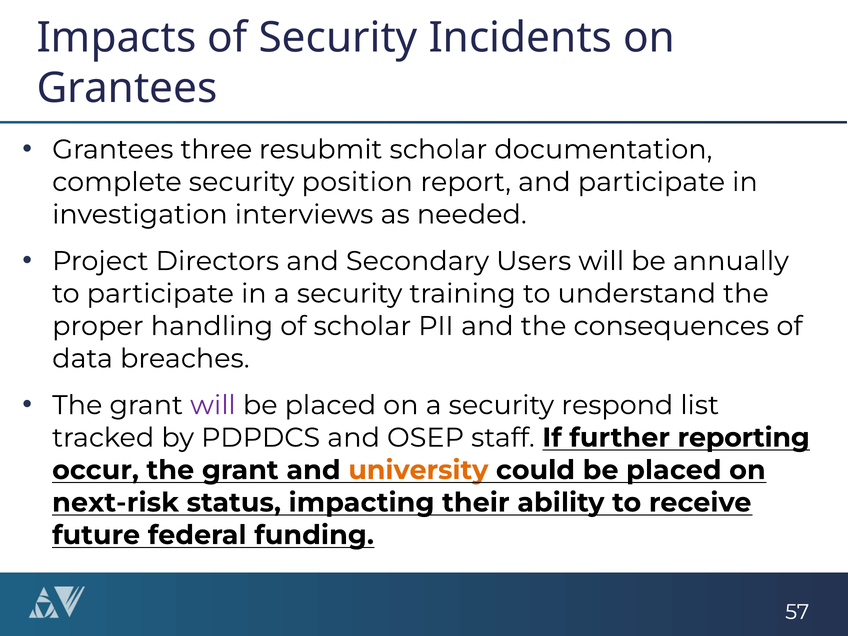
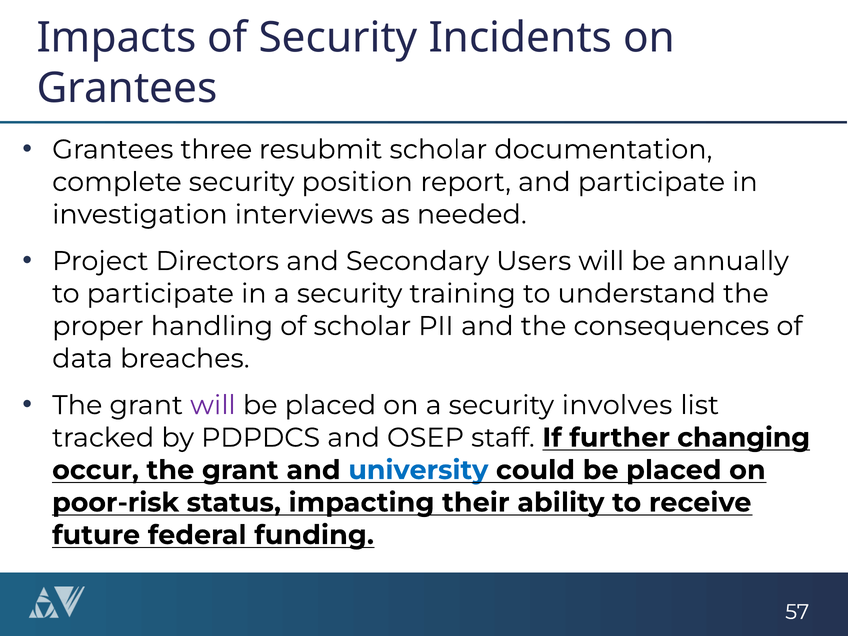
respond: respond -> involves (617, 405)
reporting: reporting -> changing (744, 438)
university colour: orange -> blue (418, 470)
next-risk: next-risk -> poor-risk (116, 503)
